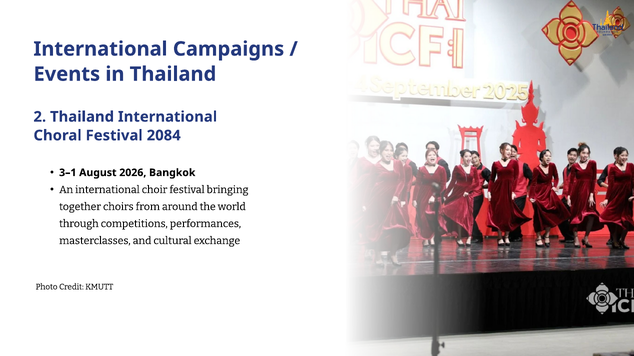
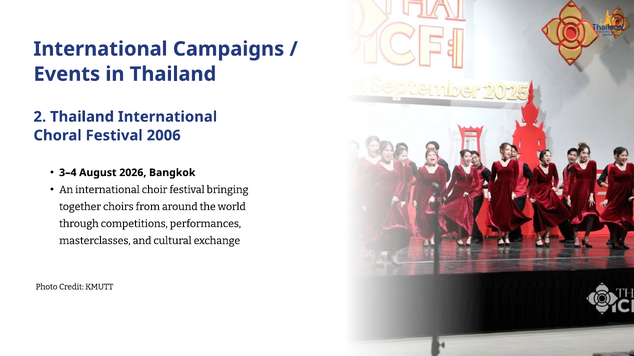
2084: 2084 -> 2006 (164, 136)
3–1: 3–1 -> 3–4 (68, 173)
